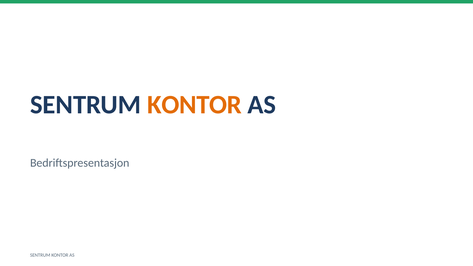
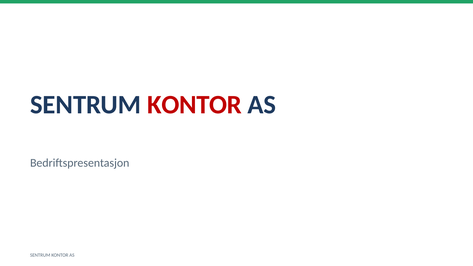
KONTOR colour: orange -> red (195, 105)
